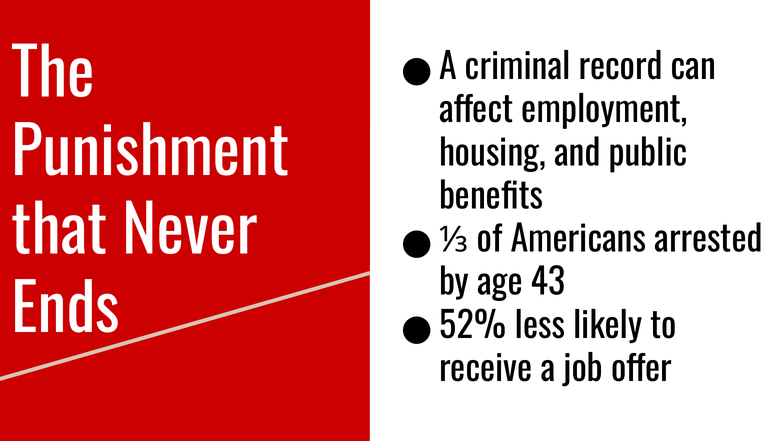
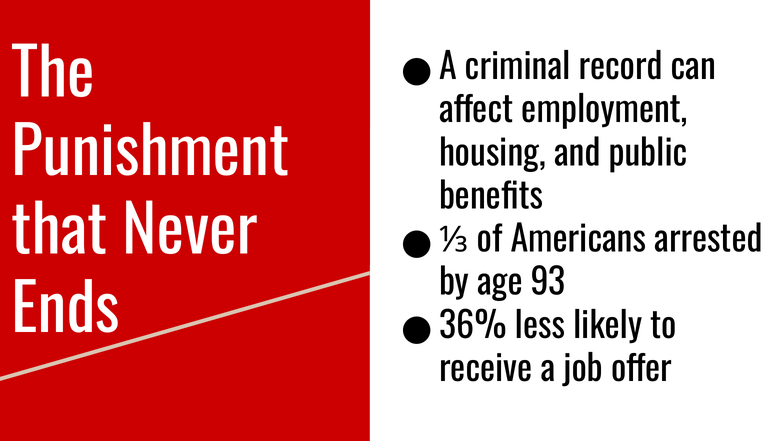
43: 43 -> 93 (548, 283)
52%: 52% -> 36% (473, 326)
